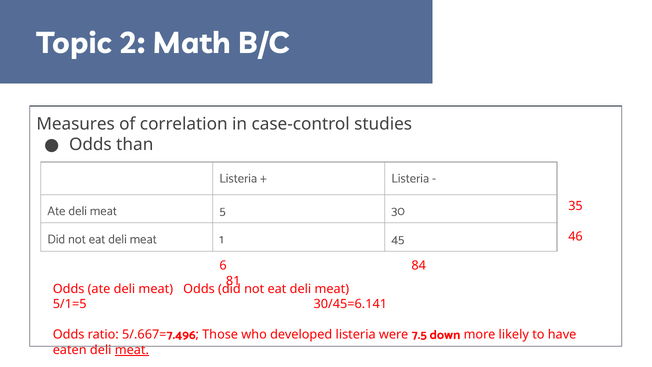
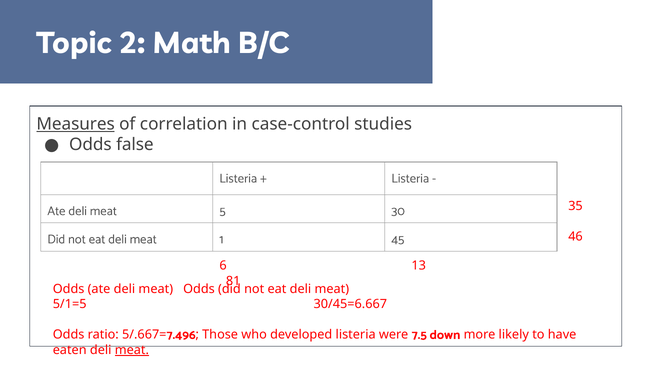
Measures underline: none -> present (76, 124)
than: than -> false (135, 145)
84: 84 -> 13 (419, 266)
30/45=6.141: 30/45=6.141 -> 30/45=6.667 (350, 304)
